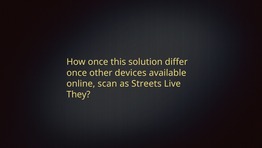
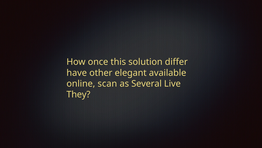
once: once -> have (77, 73)
devices: devices -> elegant (131, 73)
Streets: Streets -> Several (147, 83)
